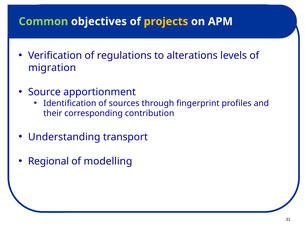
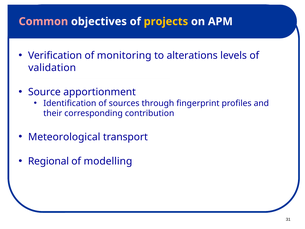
Common colour: light green -> pink (43, 21)
regulations: regulations -> monitoring (124, 55)
migration: migration -> validation (52, 68)
Understanding: Understanding -> Meteorological (64, 137)
